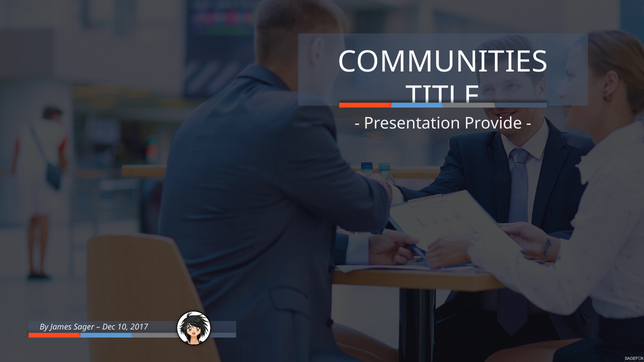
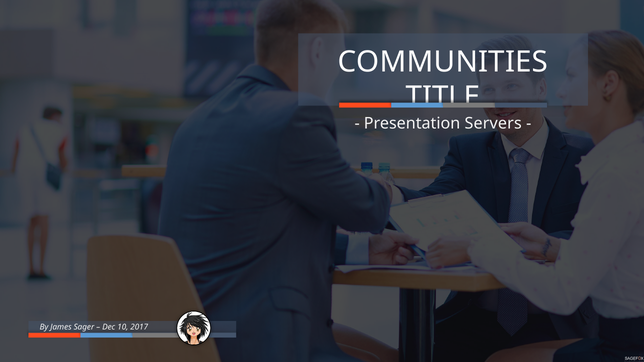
Provide: Provide -> Servers (493, 124)
